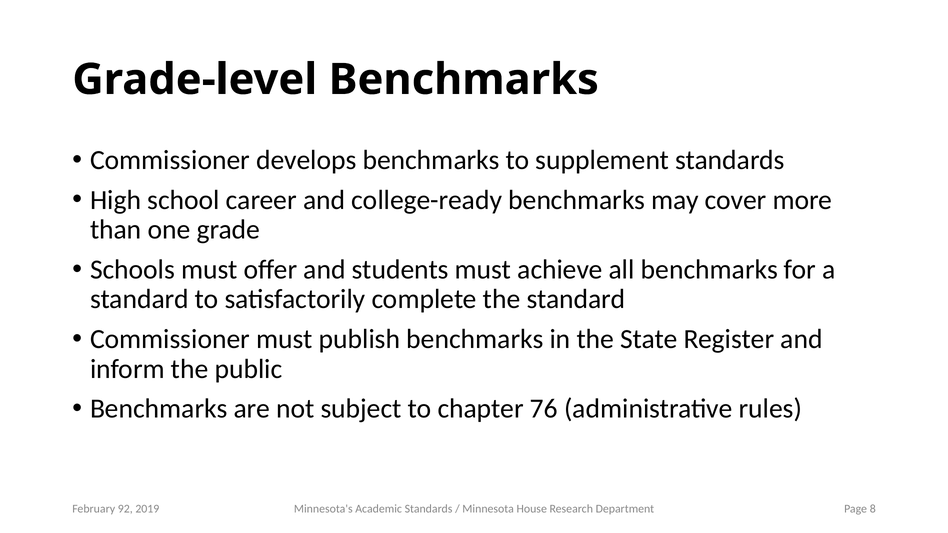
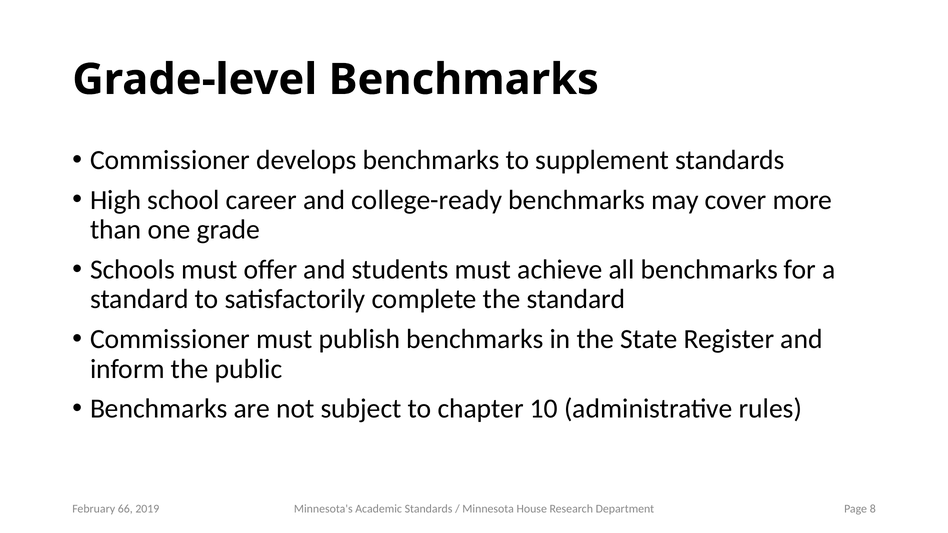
76: 76 -> 10 (544, 409)
92: 92 -> 66 (125, 509)
